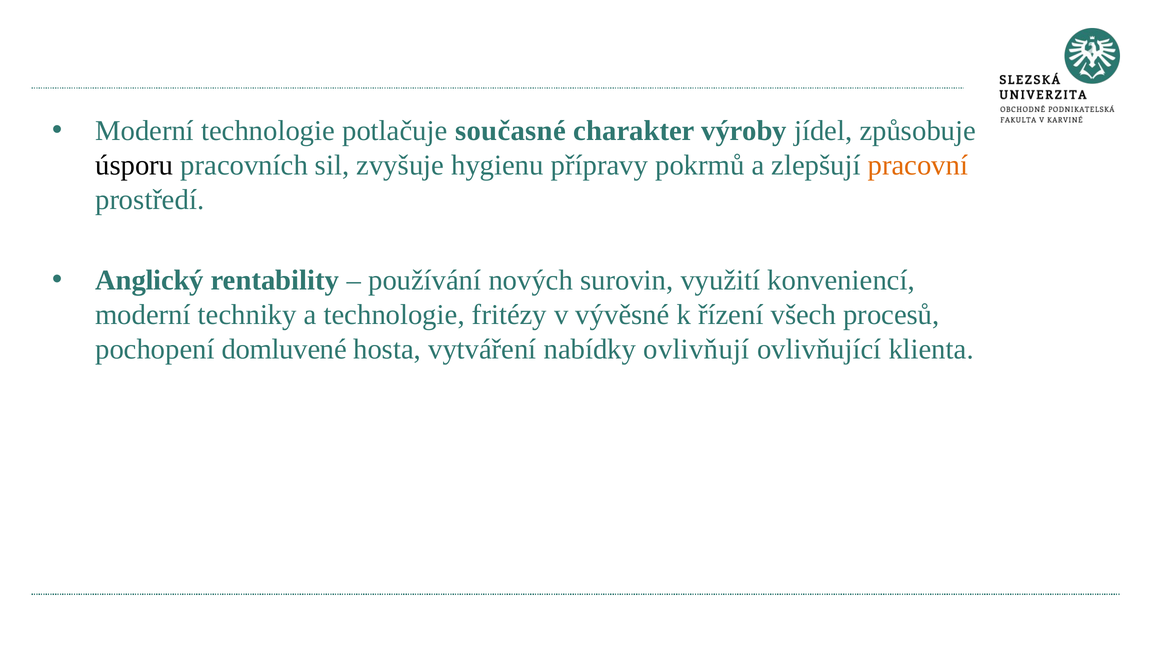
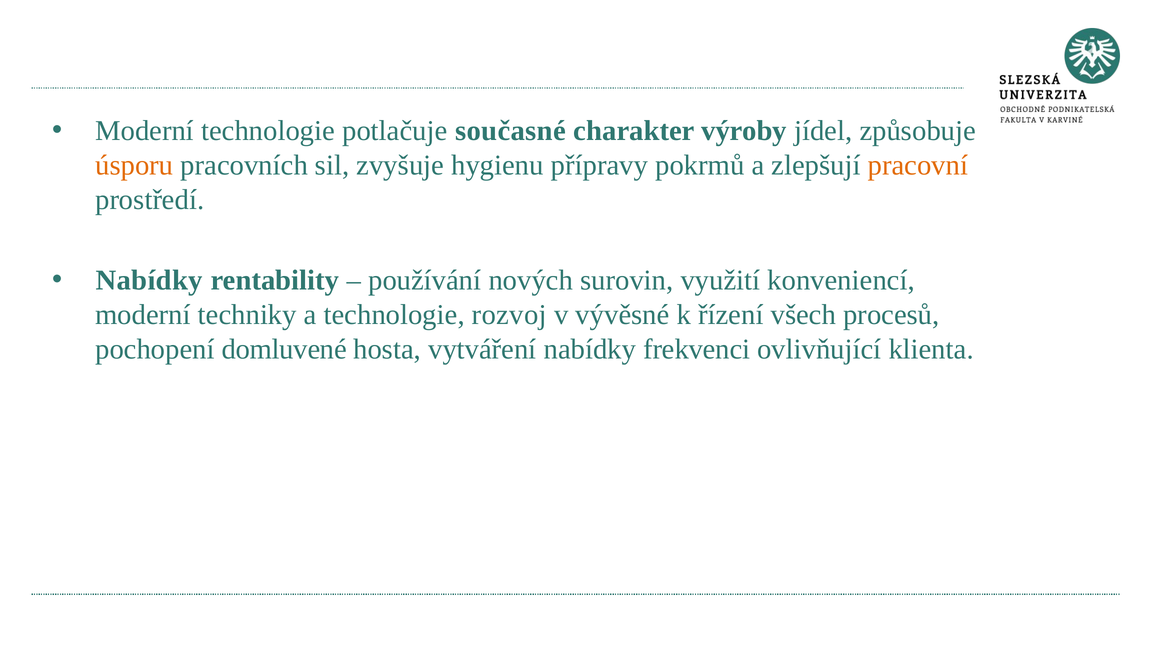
úsporu colour: black -> orange (134, 165)
Anglický: Anglický -> Nabídky (149, 280)
fritézy: fritézy -> rozvoj (509, 315)
ovlivňují: ovlivňují -> frekvenci (697, 349)
